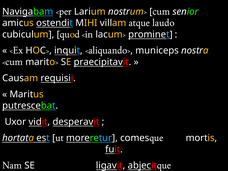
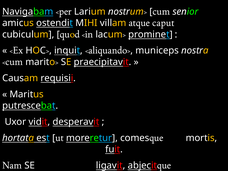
laudo: laudo -> caput (163, 23)
